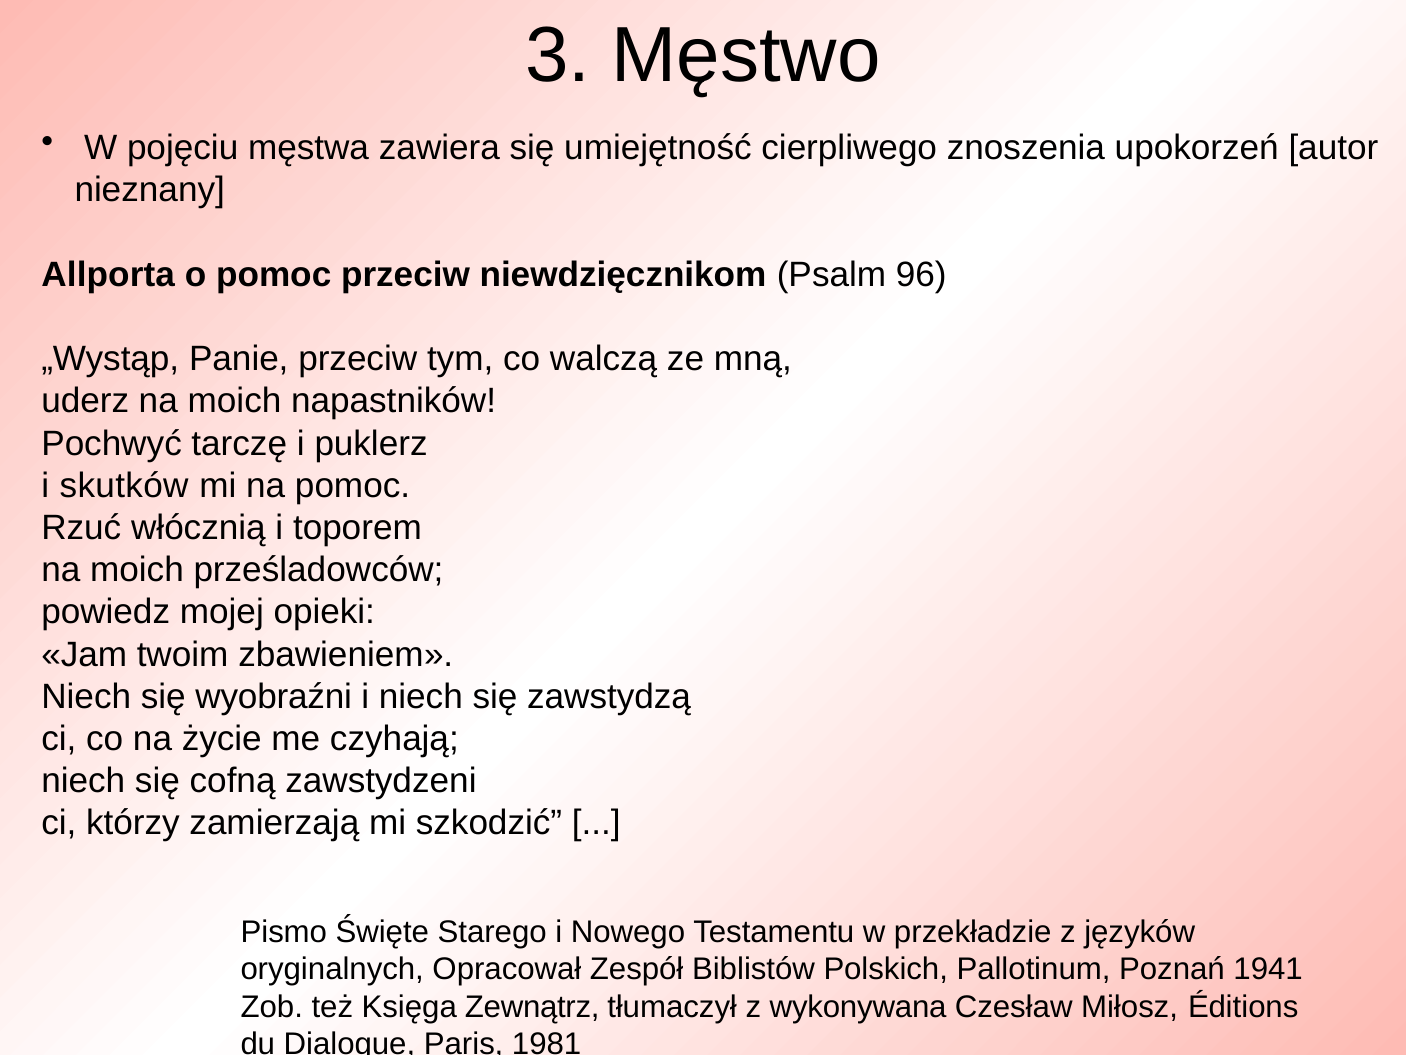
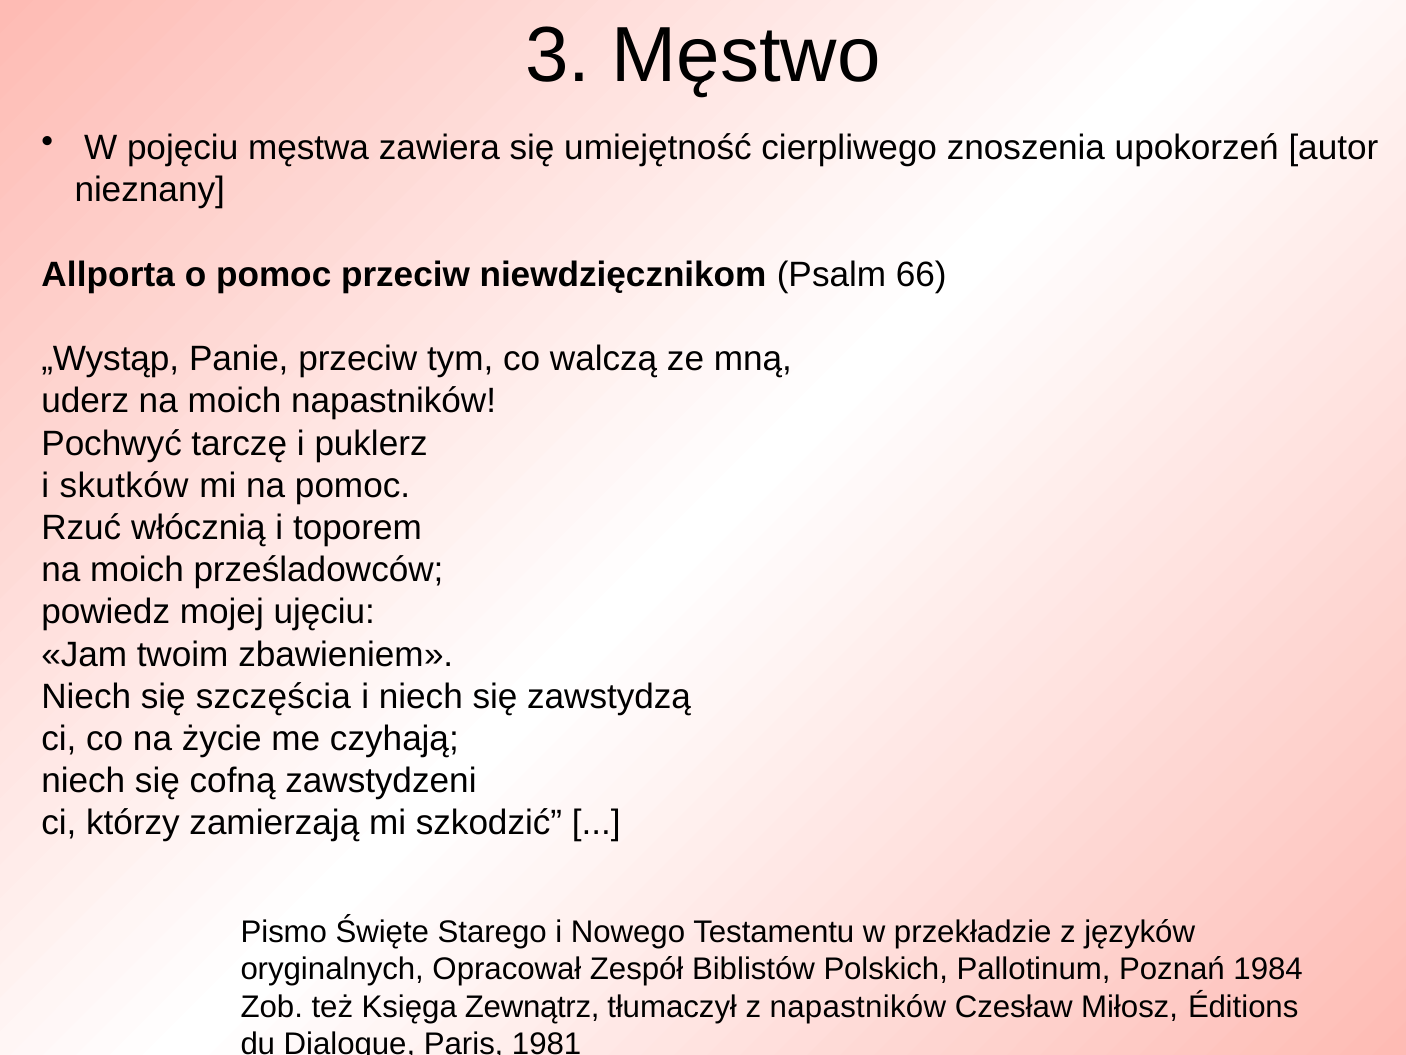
96: 96 -> 66 (921, 275)
opieki: opieki -> ujęciu (324, 612)
wyobraźni: wyobraźni -> szczęścia (273, 696)
1941: 1941 -> 1984 (1268, 969)
z wykonywana: wykonywana -> napastników (858, 1006)
